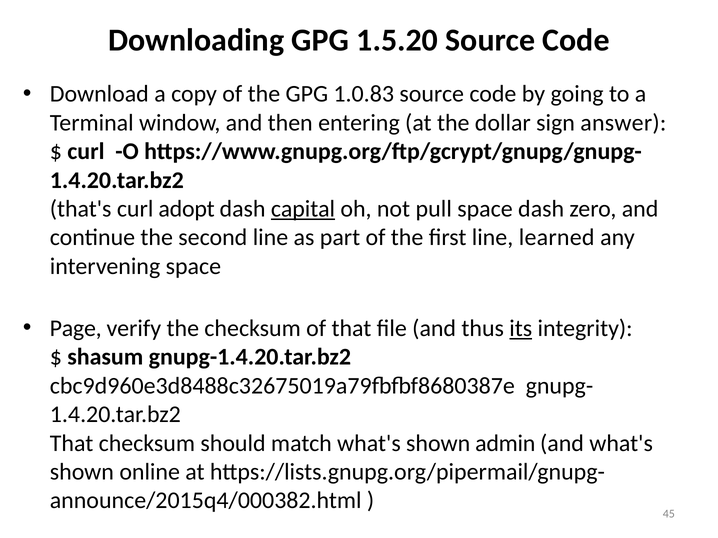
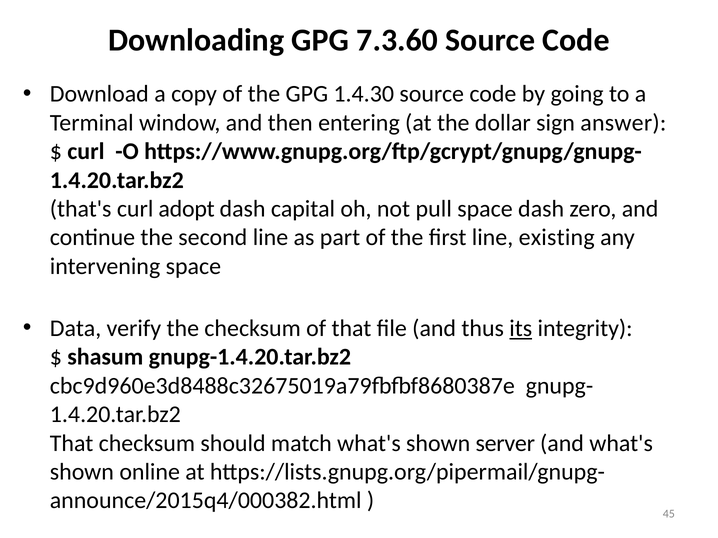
1.5.20: 1.5.20 -> 7.3.60 (397, 40)
1.0.83: 1.0.83 -> 1.4.30 (364, 94)
capital underline: present -> none (303, 209)
learned: learned -> existing (557, 238)
Page: Page -> Data (76, 329)
admin: admin -> server (505, 444)
